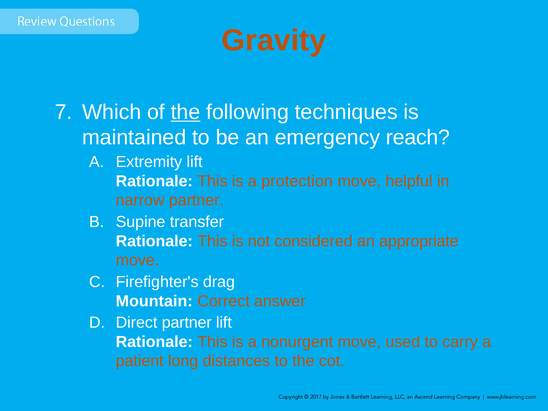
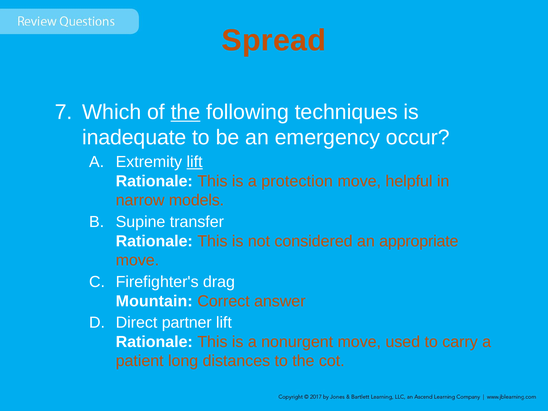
Gravity: Gravity -> Spread (274, 40)
maintained: maintained -> inadequate (134, 138)
reach: reach -> occur (418, 138)
lift underline: none -> present (195, 162)
narrow partner: partner -> models (196, 200)
